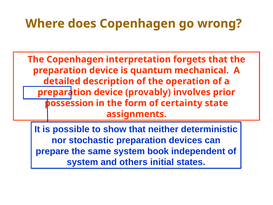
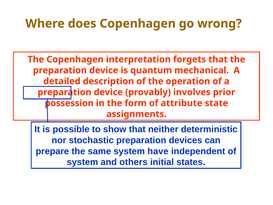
certainty: certainty -> attribute (182, 103)
book: book -> have (158, 151)
